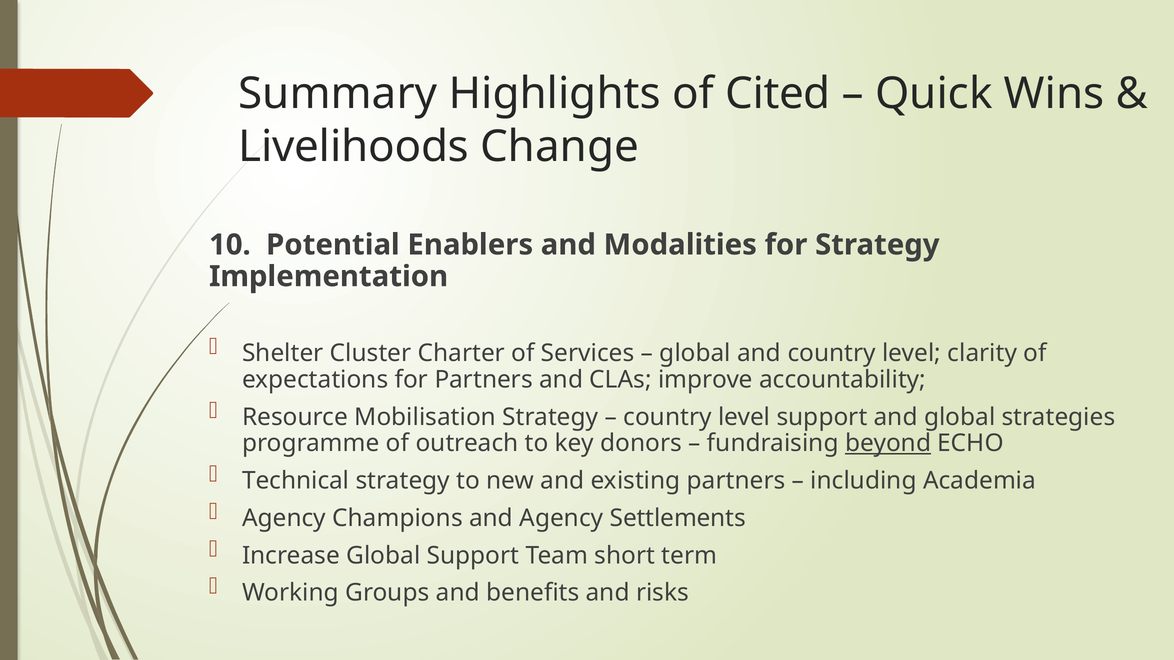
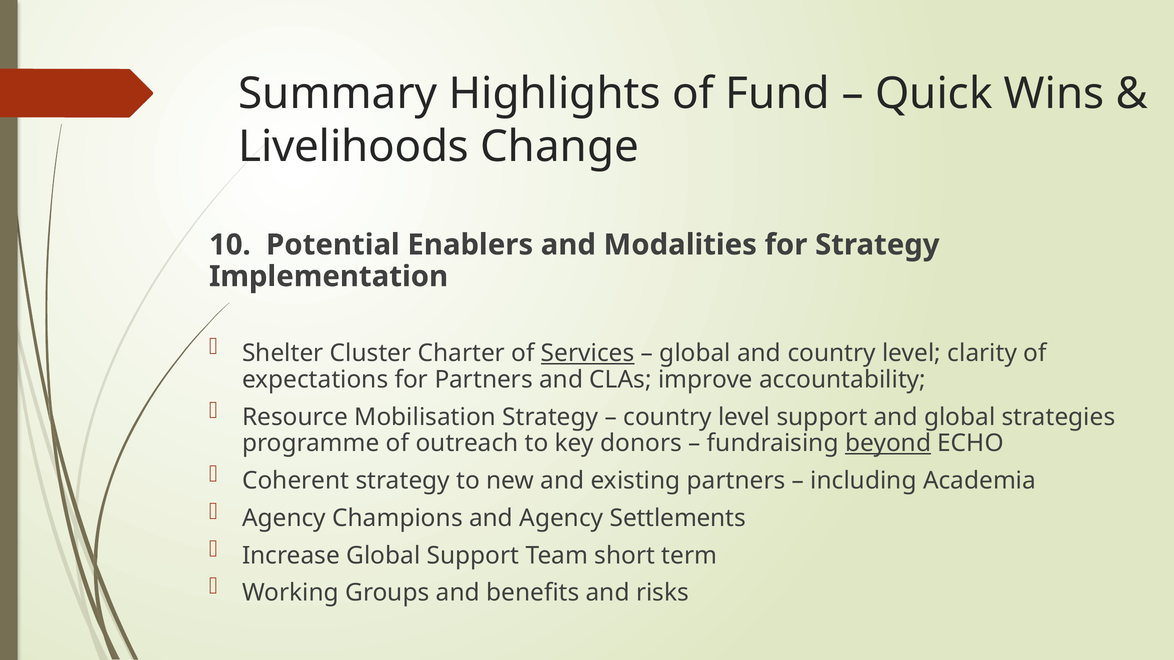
Cited: Cited -> Fund (778, 94)
Services underline: none -> present (588, 353)
Technical: Technical -> Coherent (296, 481)
